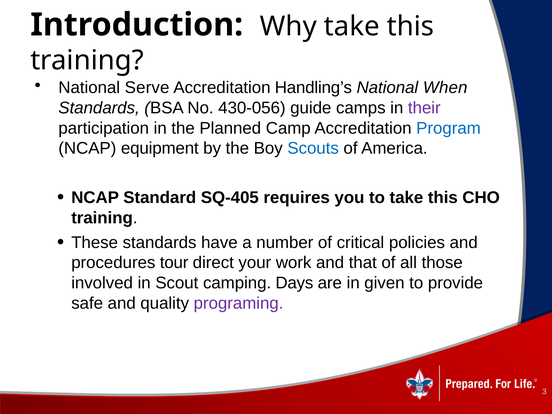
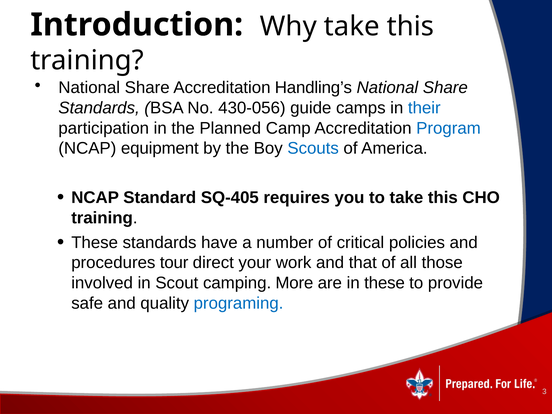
Serve: Serve -> Share (147, 88)
When: When -> Share (445, 88)
their colour: purple -> blue (424, 108)
Days: Days -> More (294, 283)
in given: given -> these (385, 283)
programing colour: purple -> blue (239, 303)
